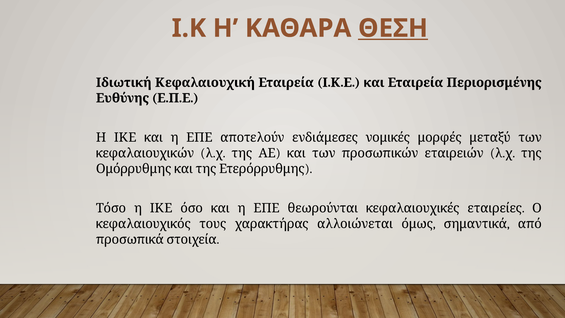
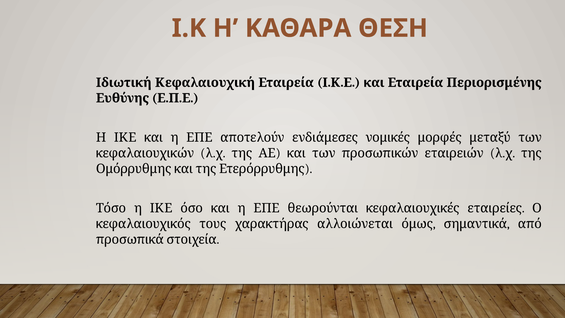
ΘΕΣΗ underline: present -> none (393, 28)
